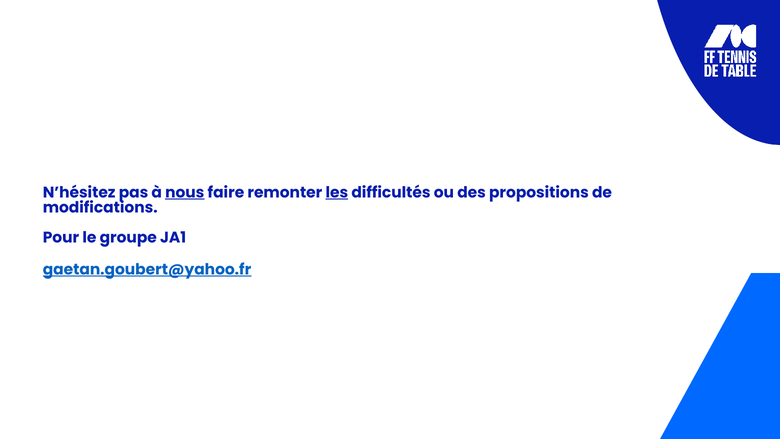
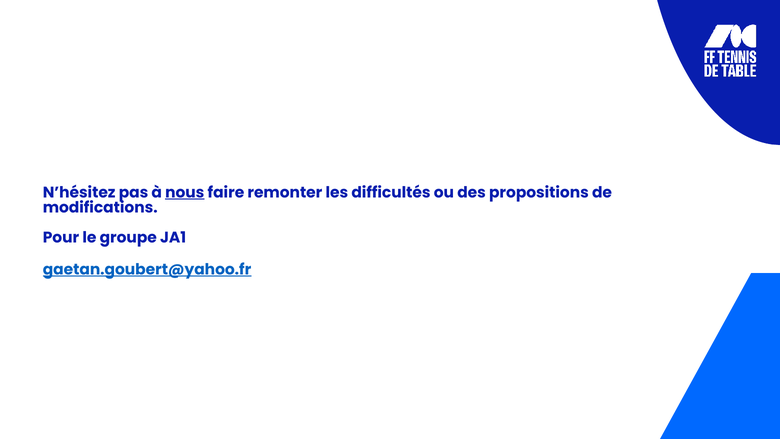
les underline: present -> none (337, 192)
